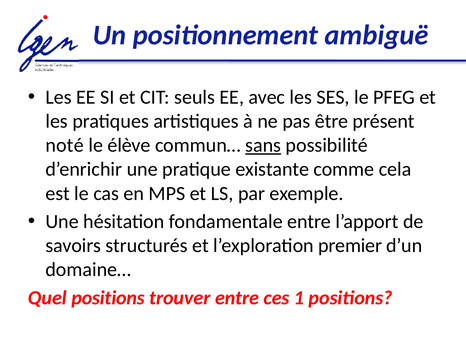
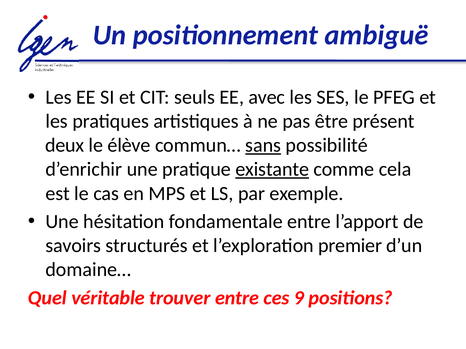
noté: noté -> deux (65, 146)
existante underline: none -> present (272, 170)
Quel positions: positions -> véritable (108, 298)
1: 1 -> 9 (299, 298)
